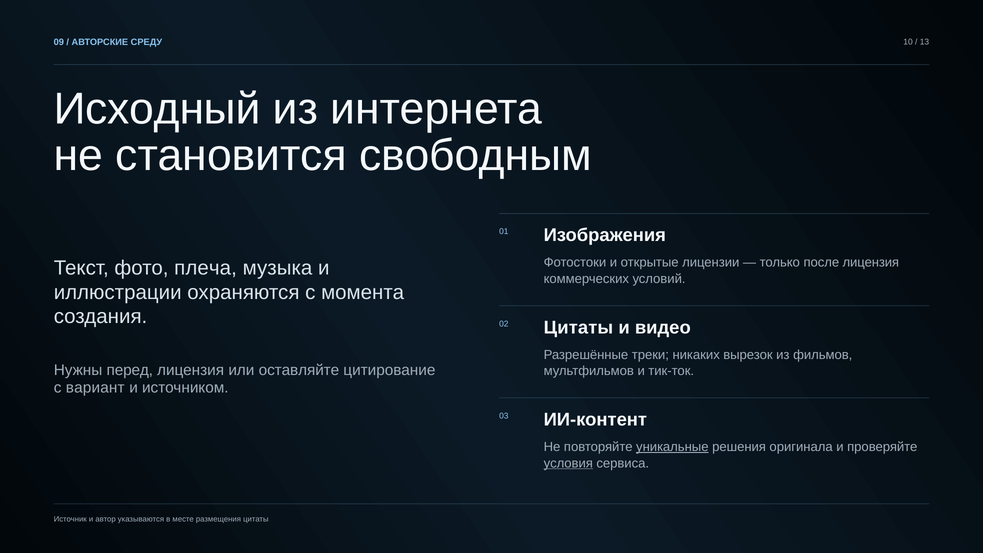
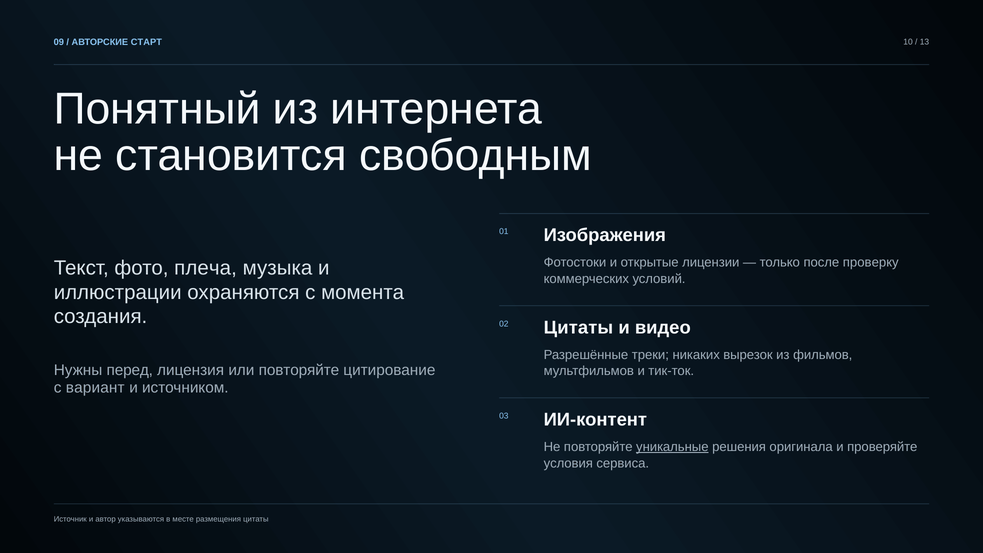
СРЕДУ: СРЕДУ -> СТАРТ (146, 42)
Исходный: Исходный -> Понятный (157, 109)
после лицензия: лицензия -> проверку (871, 263)
или оставляйте: оставляйте -> повторяйте (299, 370)
условия underline: present -> none (568, 463)
